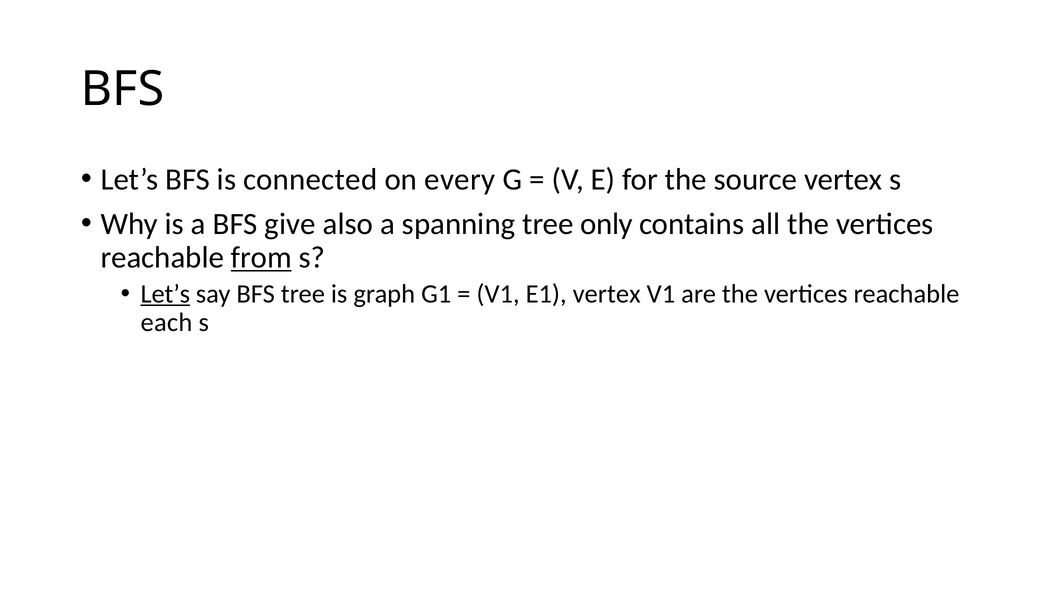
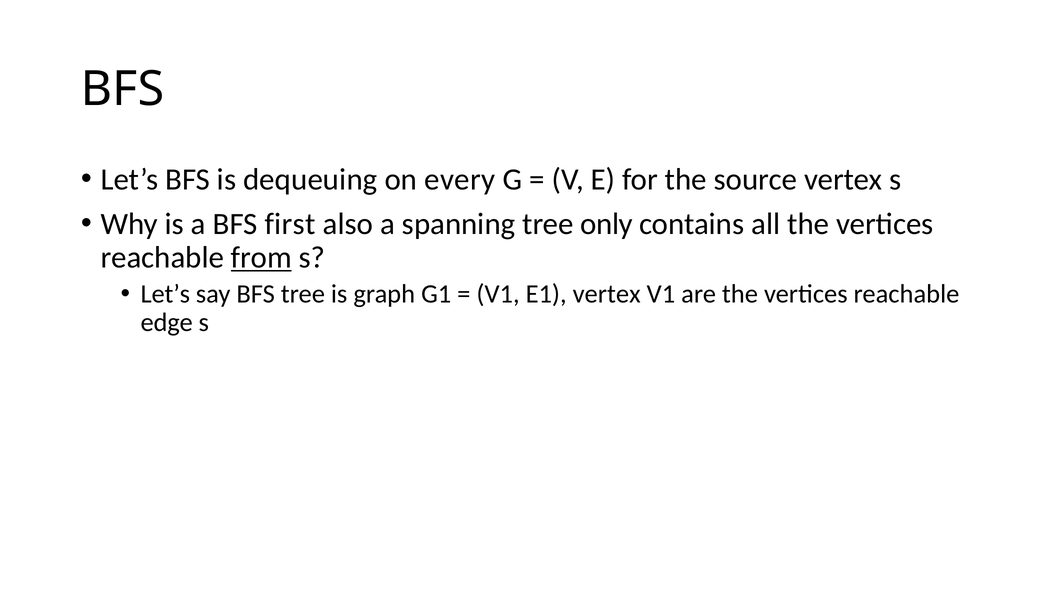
connected: connected -> dequeuing (310, 179)
give: give -> first (290, 224)
Let’s underline: present -> none (165, 294)
each: each -> edge (167, 323)
